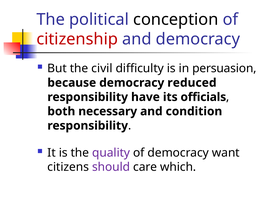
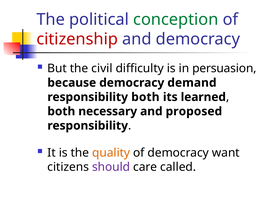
conception colour: black -> green (176, 19)
reduced: reduced -> demand (192, 83)
responsibility have: have -> both (145, 97)
officials: officials -> learned (203, 97)
condition: condition -> proposed (194, 111)
quality colour: purple -> orange (111, 153)
which: which -> called (178, 167)
